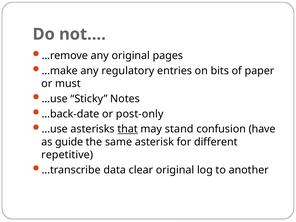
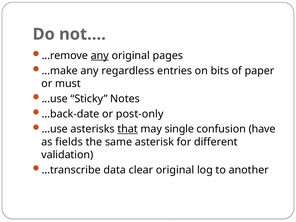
any underline: none -> present (100, 56)
regulatory: regulatory -> regardless (128, 71)
stand: stand -> single (179, 129)
guide: guide -> fields (69, 142)
repetitive: repetitive -> validation (67, 155)
